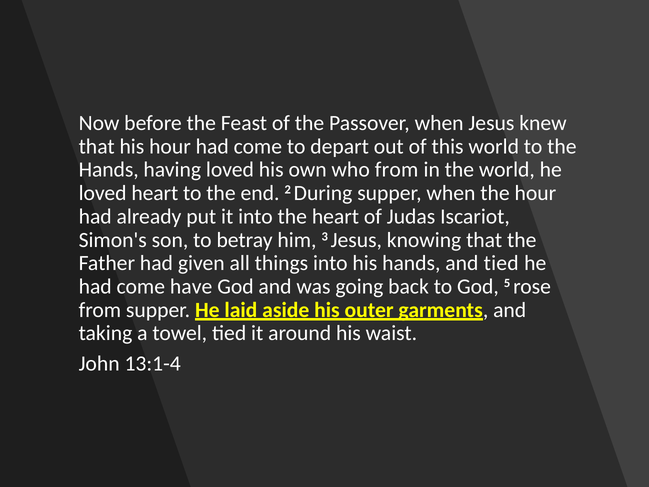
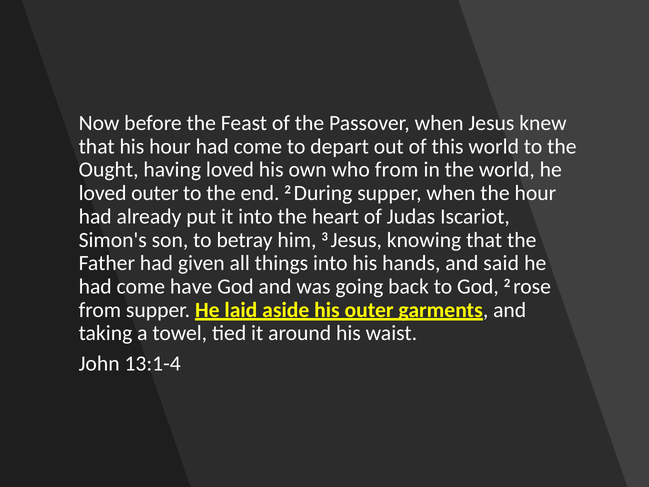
Hands: Hands -> Ought (109, 170)
loved heart: heart -> outer (155, 193)
and tied: tied -> said (501, 263)
God 5: 5 -> 2 (507, 283)
